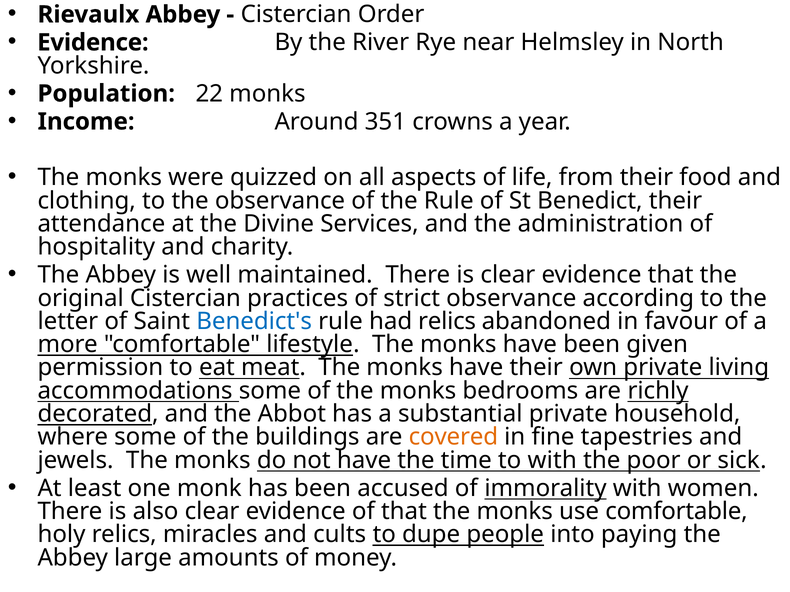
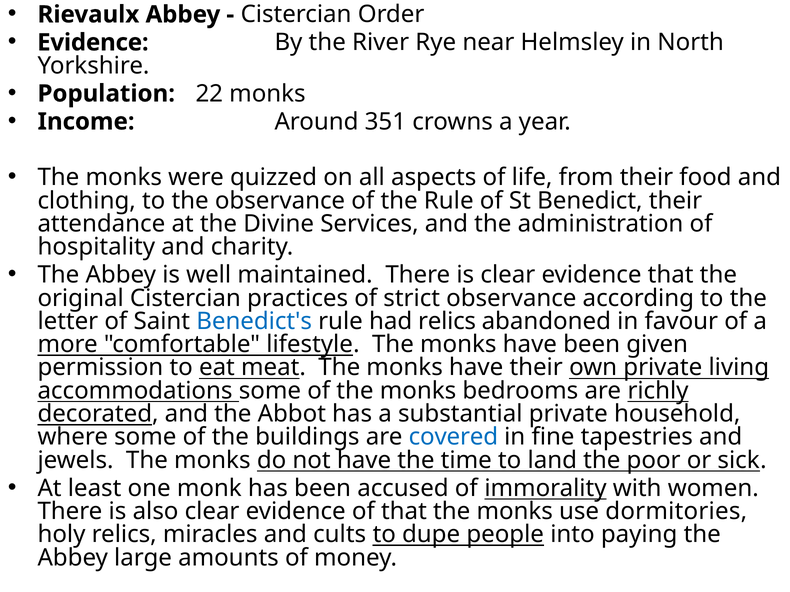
covered colour: orange -> blue (453, 437)
to with: with -> land (552, 461)
use comfortable: comfortable -> dormitories (676, 512)
